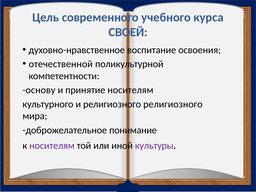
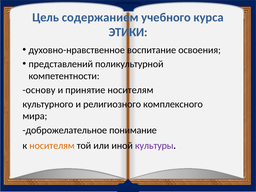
современного: современного -> содержанием (100, 17)
СВОЕЙ: СВОЕЙ -> ЭТИКИ (128, 32)
отечественной: отечественной -> представлений (61, 64)
религиозного религиозного: религиозного -> комплексного (173, 104)
носителям colour: purple -> orange (52, 146)
